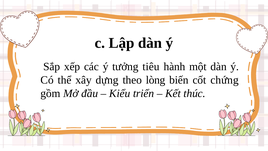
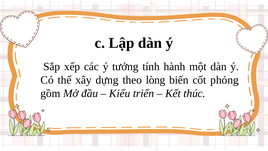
tiêu: tiêu -> tính (151, 66)
chứng: chứng -> phỏng (225, 80)
